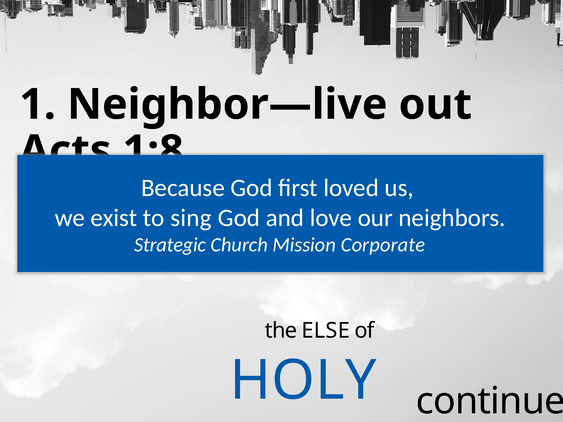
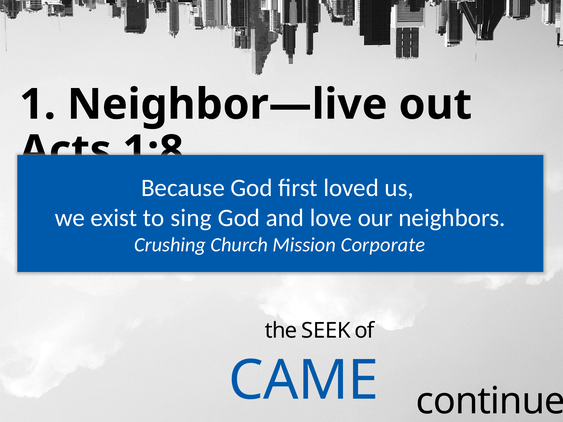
Strategic: Strategic -> Crushing (170, 245)
ELSE: ELSE -> SEEK (326, 331)
HOLY: HOLY -> CAME (304, 381)
